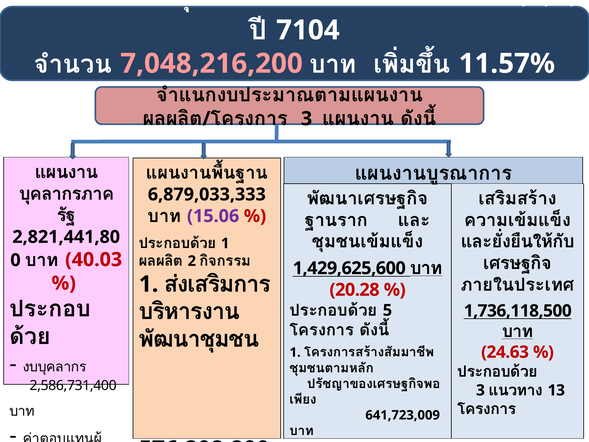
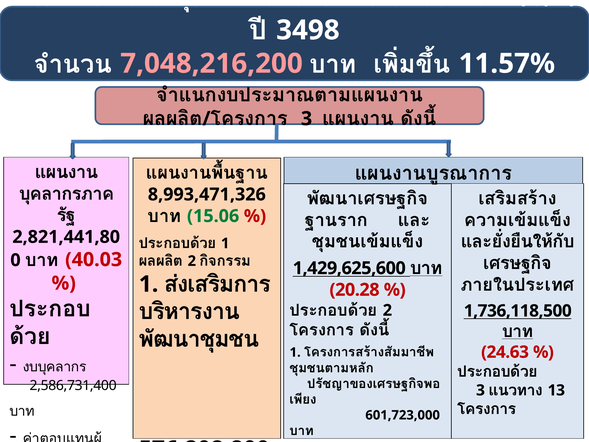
7104: 7104 -> 3498 (308, 30)
6,879,033,333: 6,879,033,333 -> 8,993,471,326 (207, 194)
15.06 colour: purple -> green (213, 216)
5: 5 -> 2 (387, 310)
641,723,009: 641,723,009 -> 601,723,000 (403, 415)
